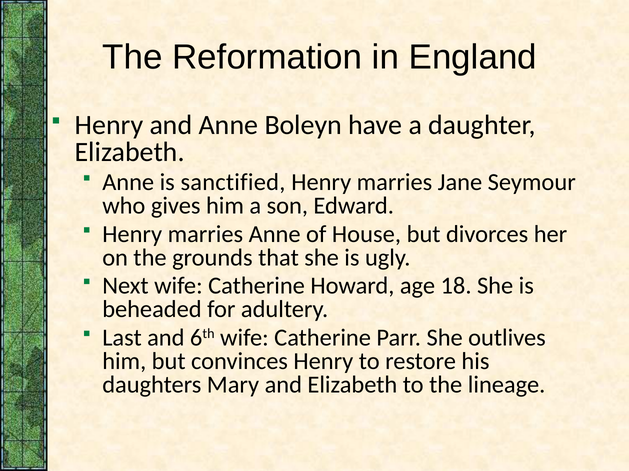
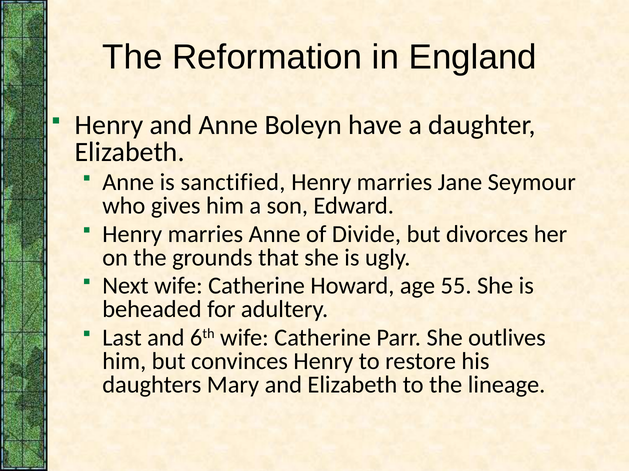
House: House -> Divide (366, 234)
18: 18 -> 55 (456, 286)
